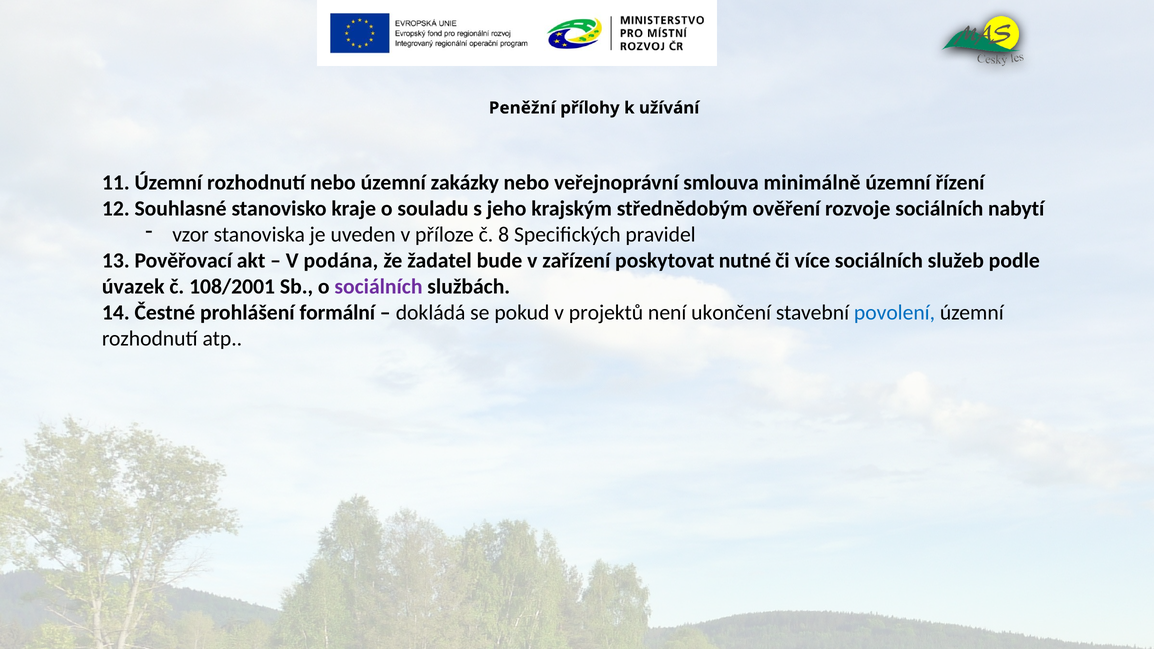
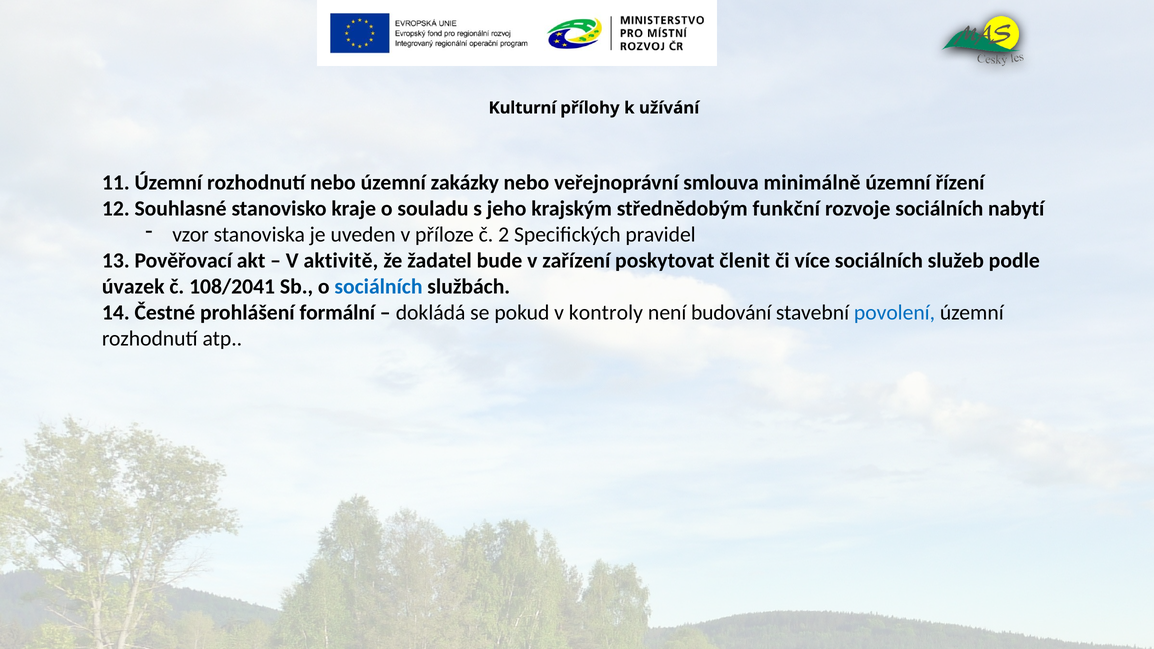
Peněžní: Peněžní -> Kulturní (522, 108)
ověření: ověření -> funkční (786, 209)
8: 8 -> 2 (504, 235)
podána: podána -> aktivitě (341, 261)
nutné: nutné -> členit (745, 261)
108/2001: 108/2001 -> 108/2041 (232, 287)
sociálních colour: purple -> blue (378, 287)
projektů: projektů -> kontroly (606, 313)
ukončení: ukončení -> budování (731, 313)
